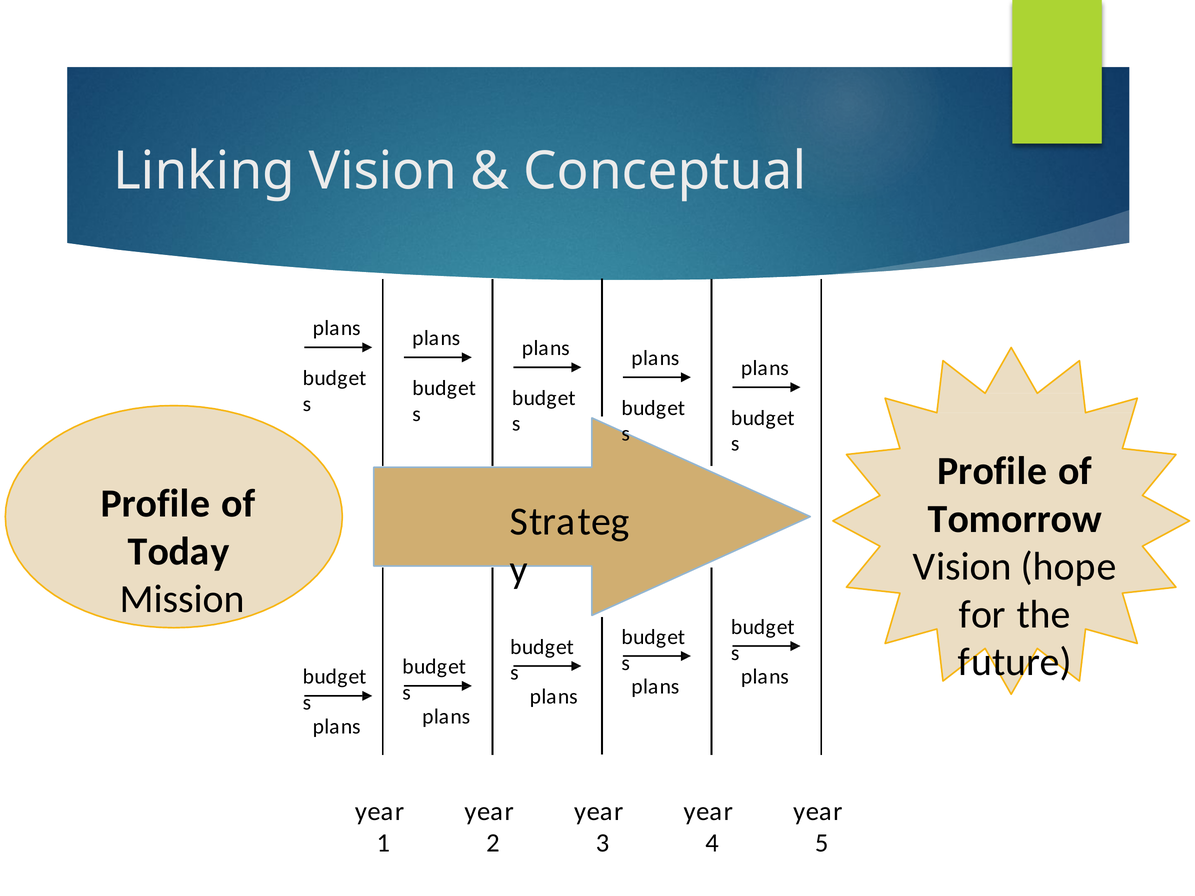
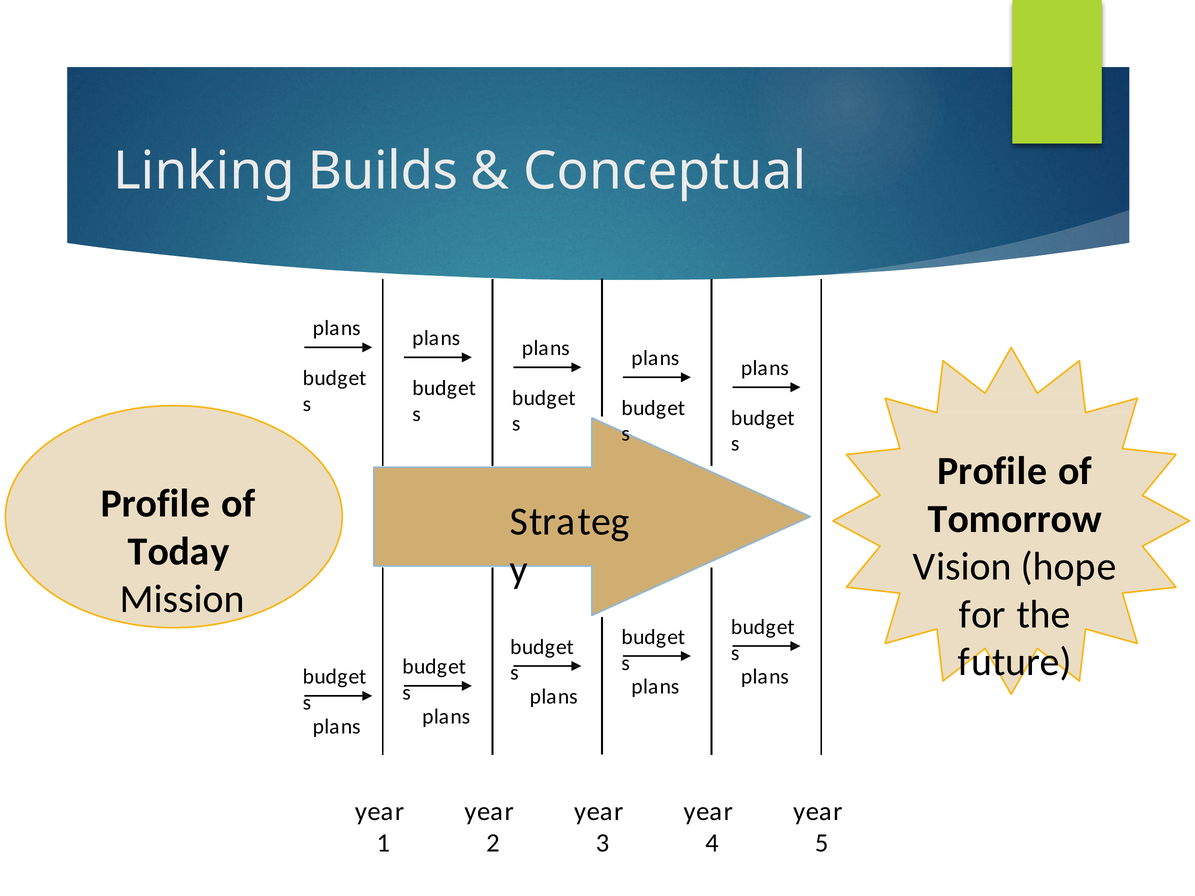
Linking Vision: Vision -> Builds (383, 171)
